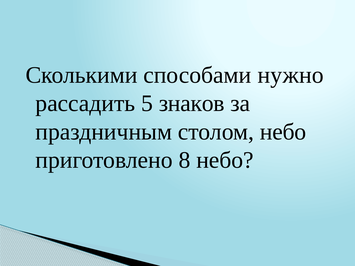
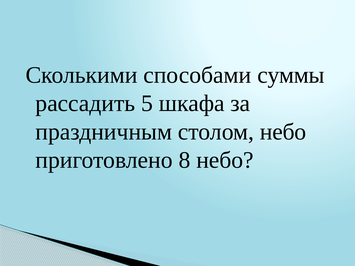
нужно: нужно -> суммы (291, 75)
знаков: знаков -> шкафа (192, 104)
